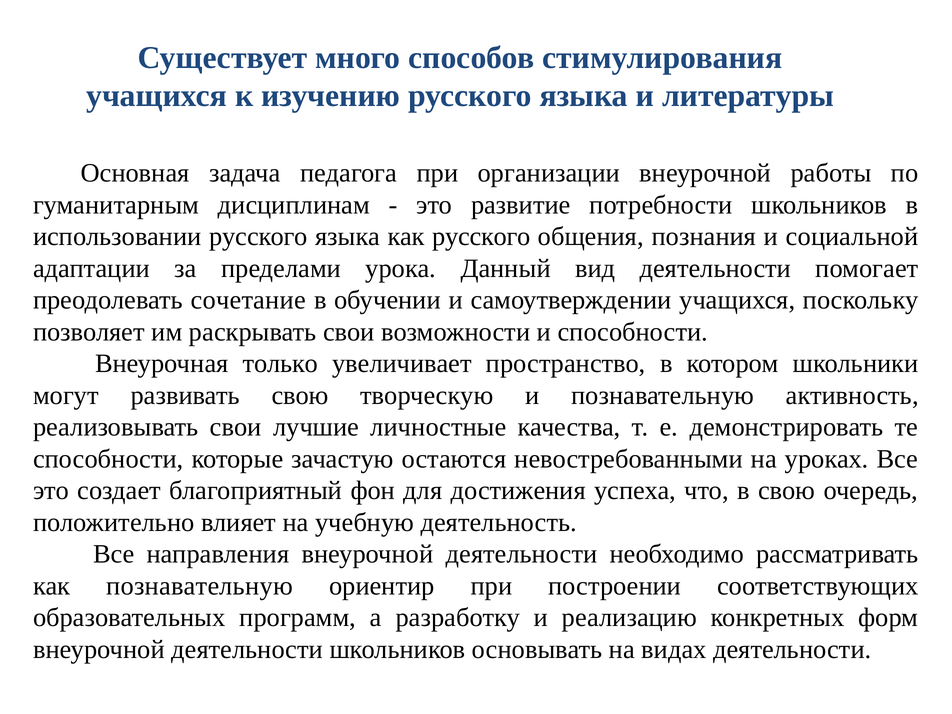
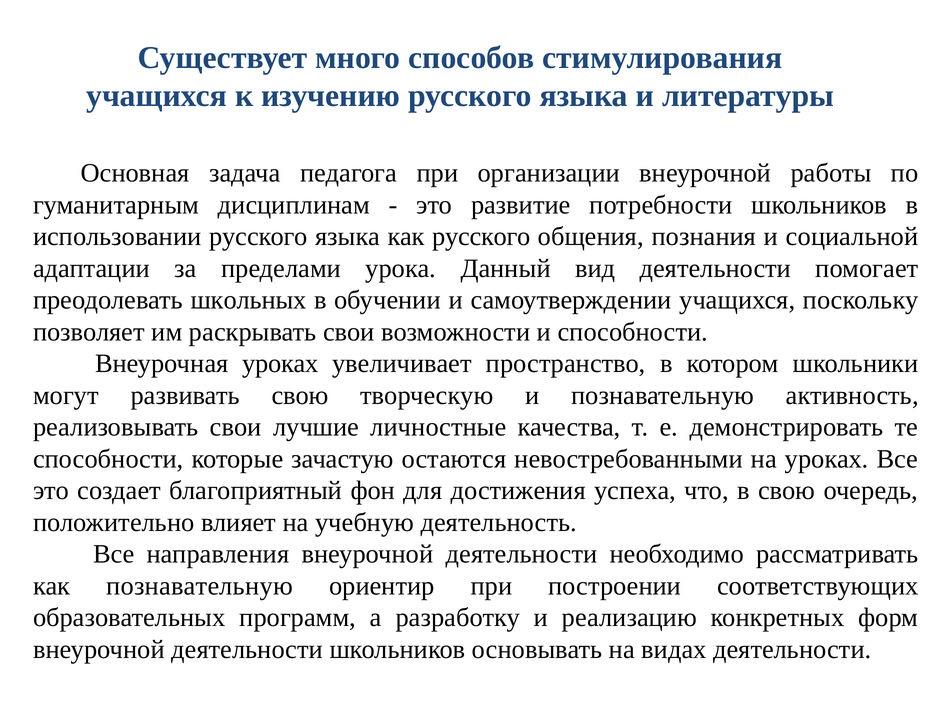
сочетание: сочетание -> школьных (249, 300)
Внеурочная только: только -> уроках (280, 364)
